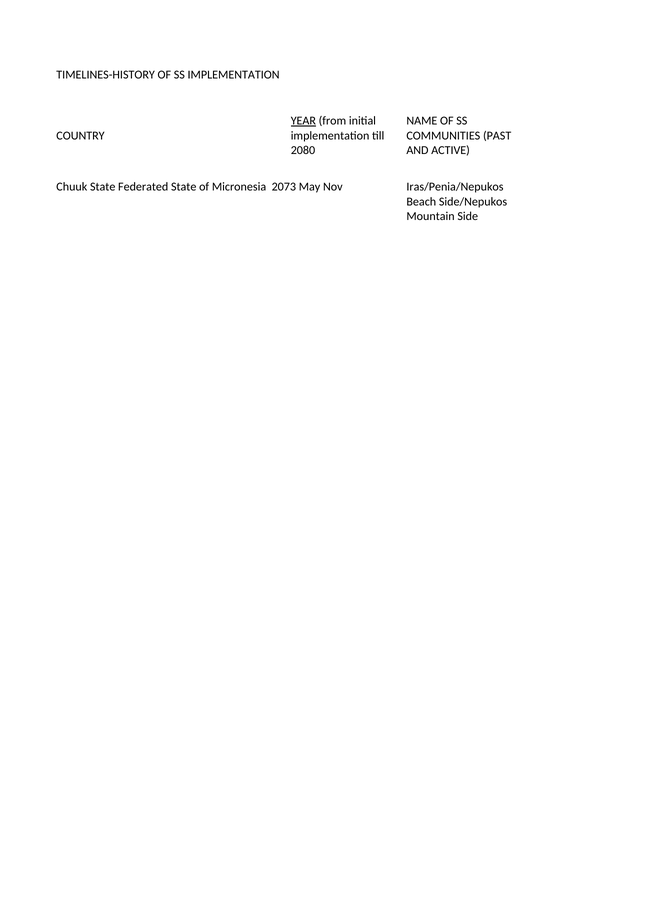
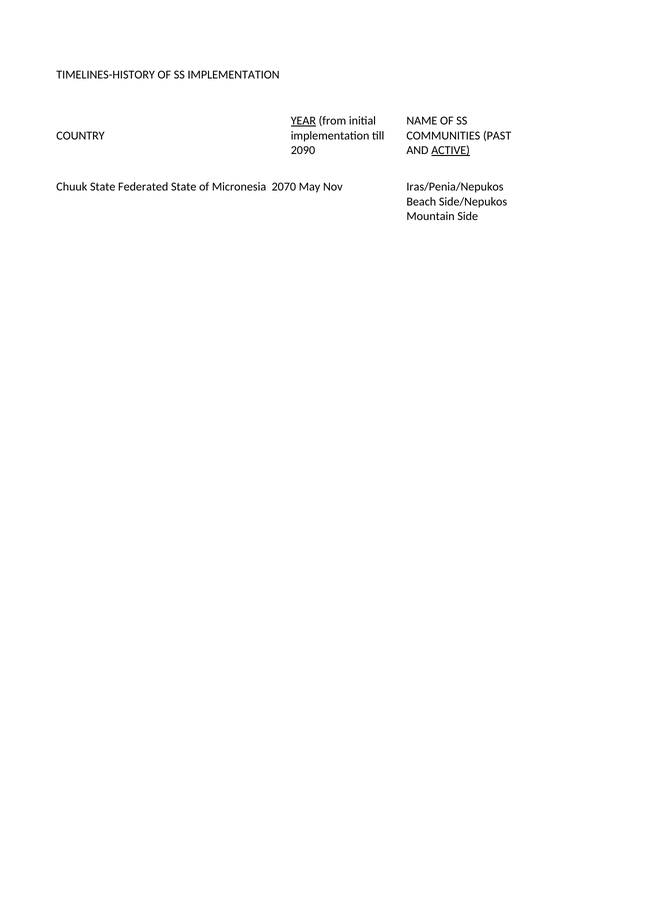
2080: 2080 -> 2090 (303, 150)
ACTIVE underline: none -> present (451, 150)
2073: 2073 -> 2070 (284, 187)
